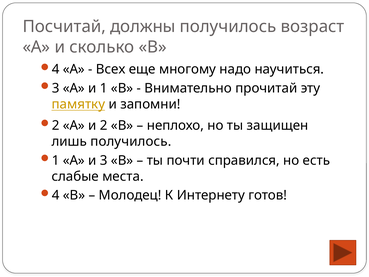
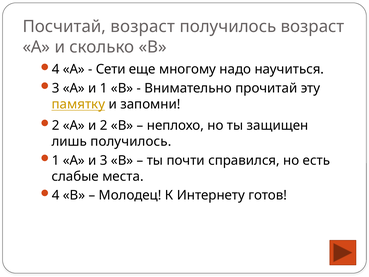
Посчитай должны: должны -> возраст (143, 27)
Всех: Всех -> Сети (111, 69)
